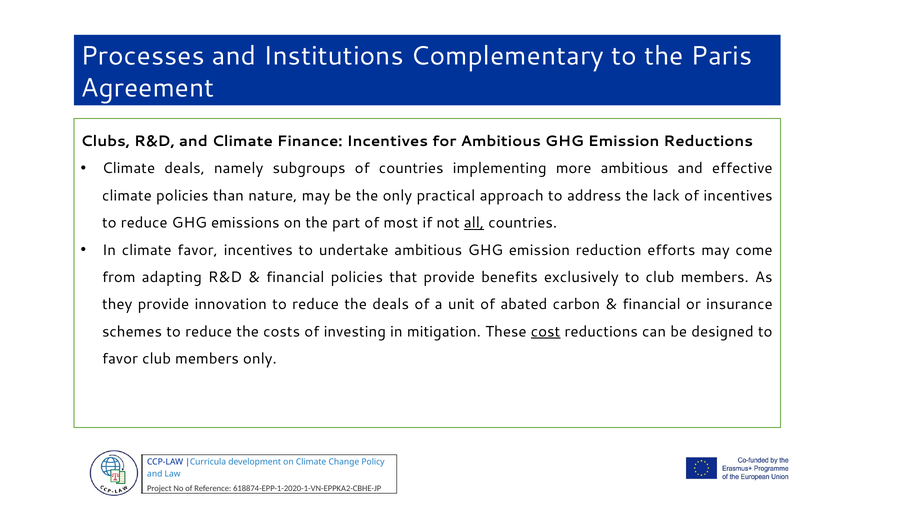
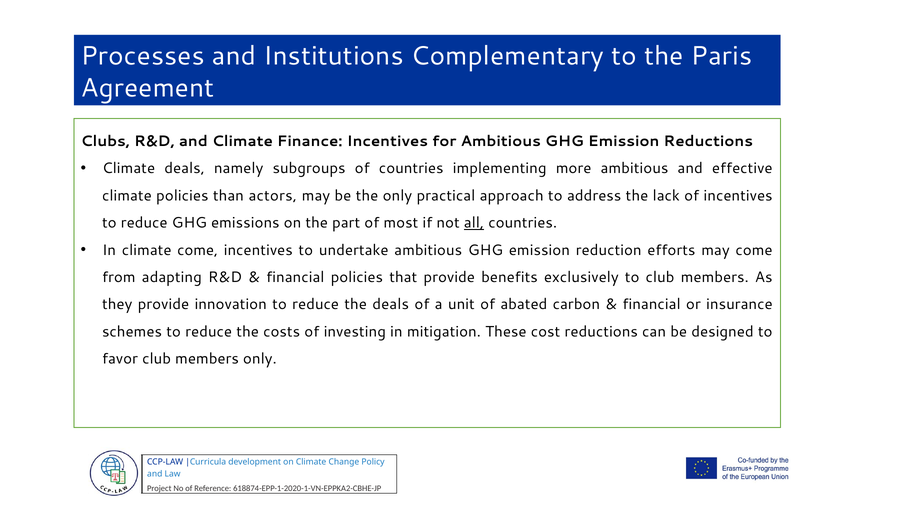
nature: nature -> actors (273, 196)
climate favor: favor -> come (198, 250)
cost underline: present -> none (546, 331)
